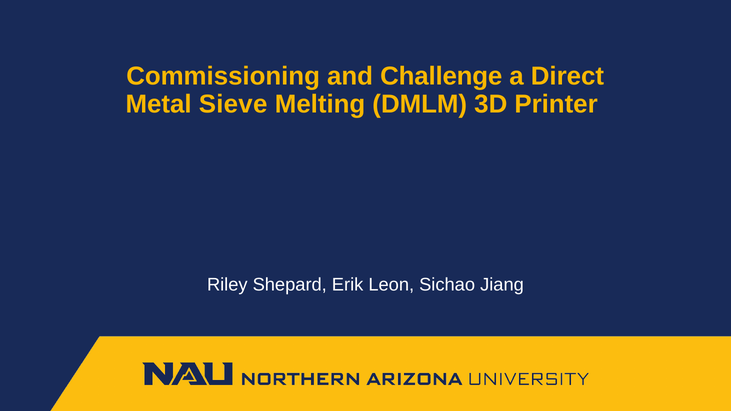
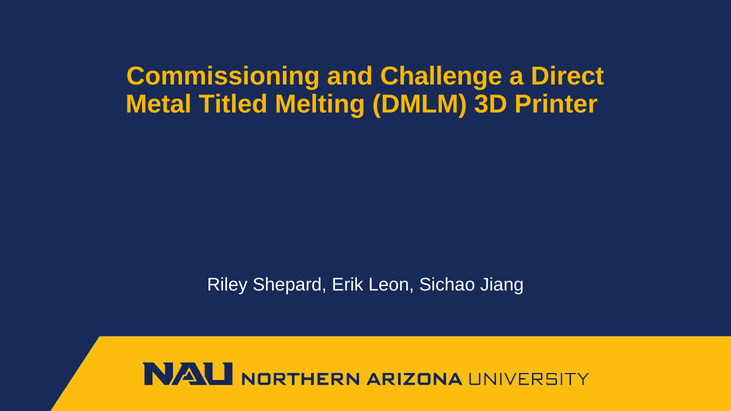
Sieve: Sieve -> Titled (233, 104)
